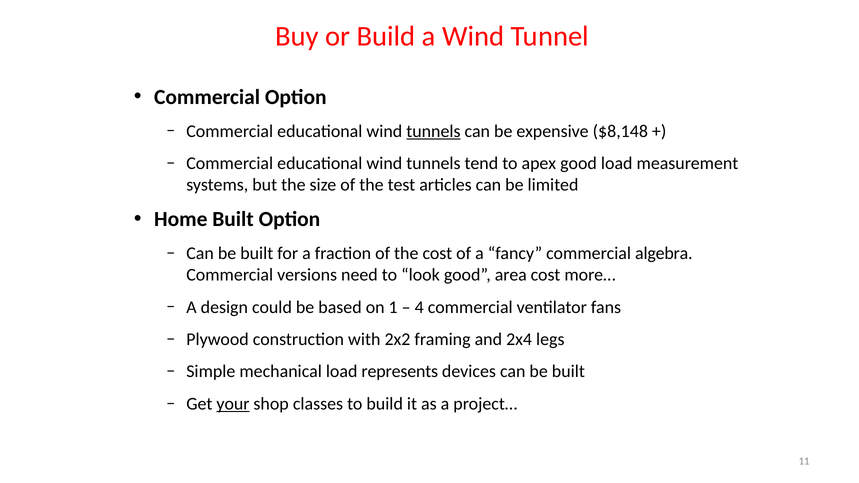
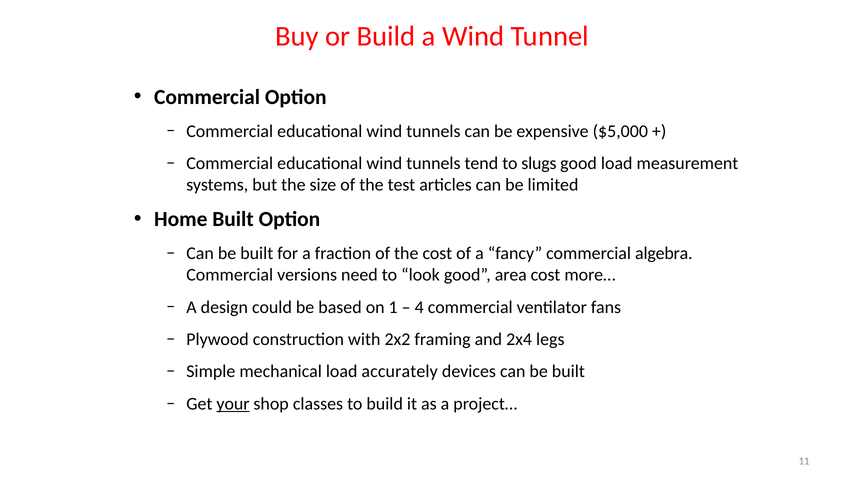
tunnels underline: present -> none (433, 131)
$8,148: $8,148 -> $5,000 (620, 131)
apex: apex -> slugs (539, 163)
represents: represents -> accurately (400, 372)
